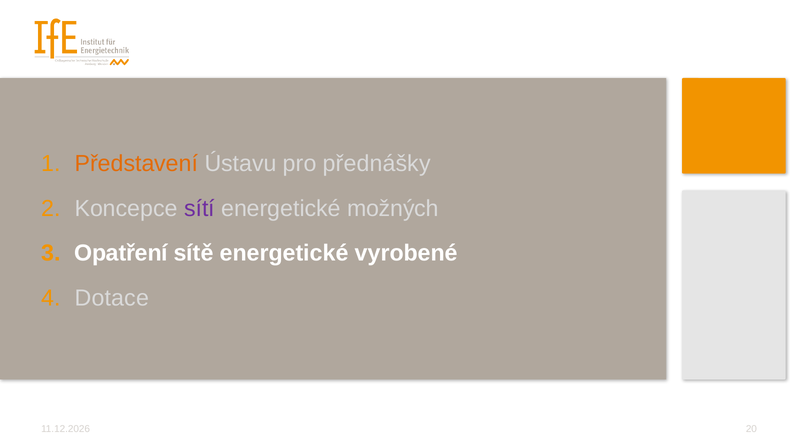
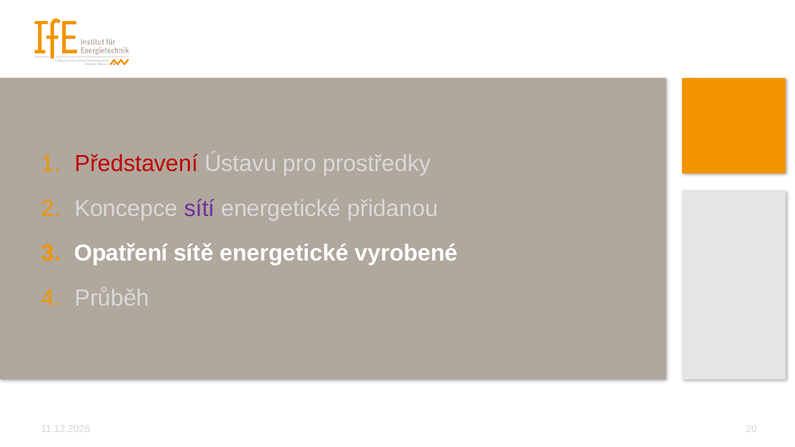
Představení colour: orange -> red (136, 164)
přednášky: přednášky -> prostředky (377, 164)
možných: možných -> přidanou (393, 209)
Dotace: Dotace -> Průběh (112, 298)
